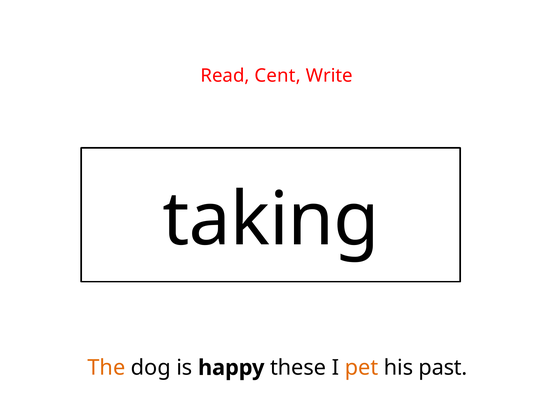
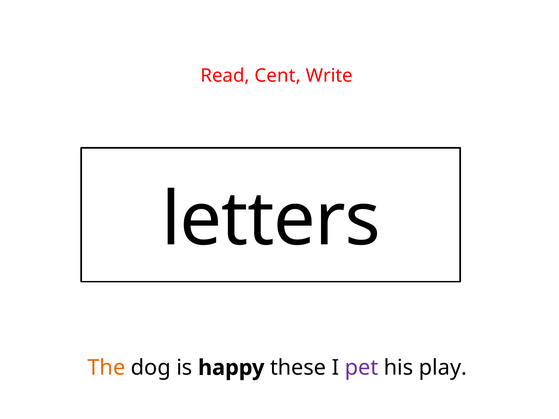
taking: taking -> letters (271, 220)
pet colour: orange -> purple (362, 368)
past: past -> play (443, 368)
